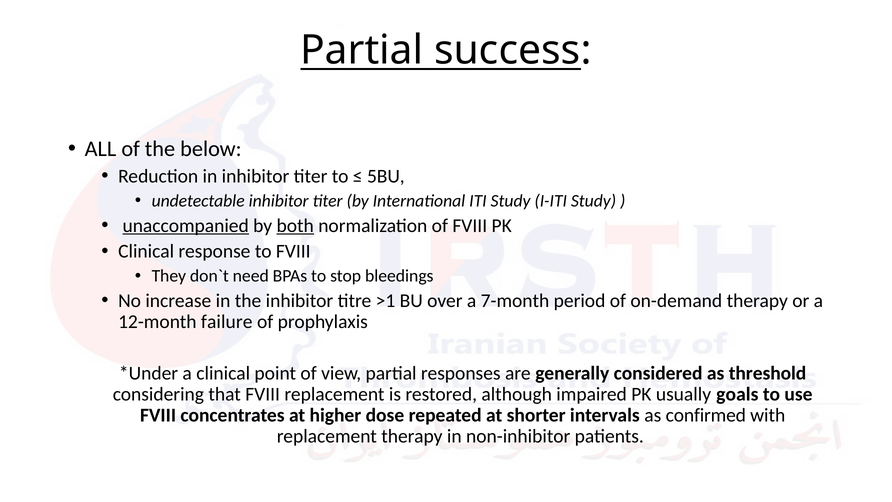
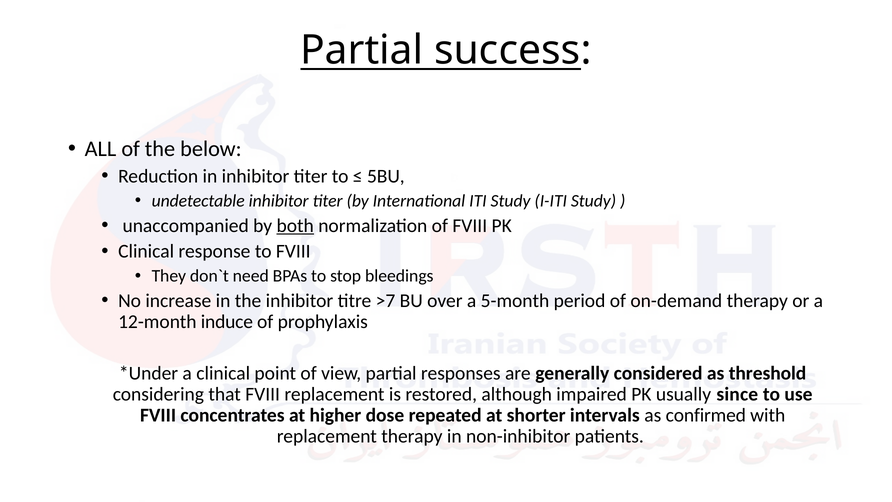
unaccompanied underline: present -> none (186, 225)
>1: >1 -> >7 (385, 301)
7-month: 7-month -> 5-month (515, 301)
failure: failure -> induce (227, 322)
goals: goals -> since (737, 394)
